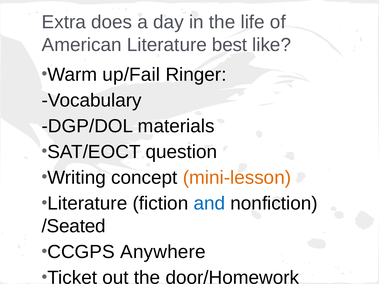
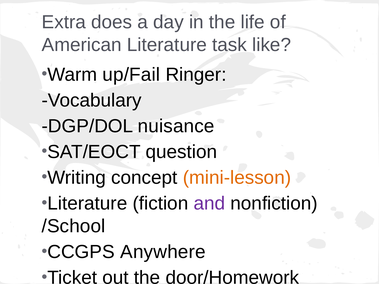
best: best -> task (230, 45)
materials: materials -> nuisance (176, 126)
and colour: blue -> purple (209, 204)
/Seated: /Seated -> /School (74, 226)
